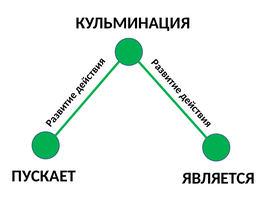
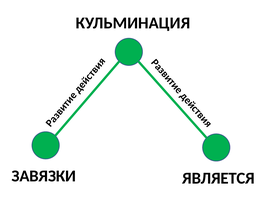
ПУСКАЕТ: ПУСКАЕТ -> ЗАВЯЗКИ (44, 177)
